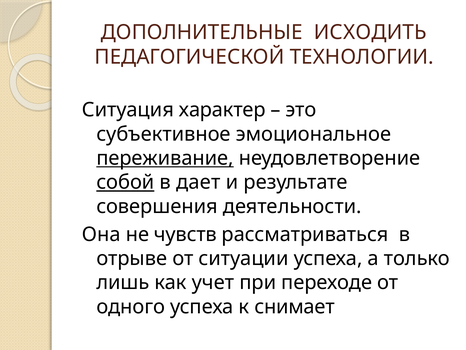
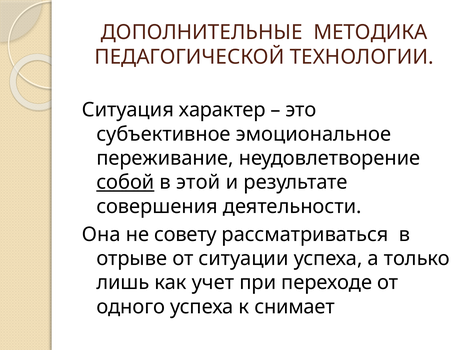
ИСХОДИТЬ: ИСХОДИТЬ -> МЕТОДИКА (370, 32)
переживание underline: present -> none (165, 158)
дает: дает -> этой (198, 182)
чувств: чувств -> совету (185, 234)
